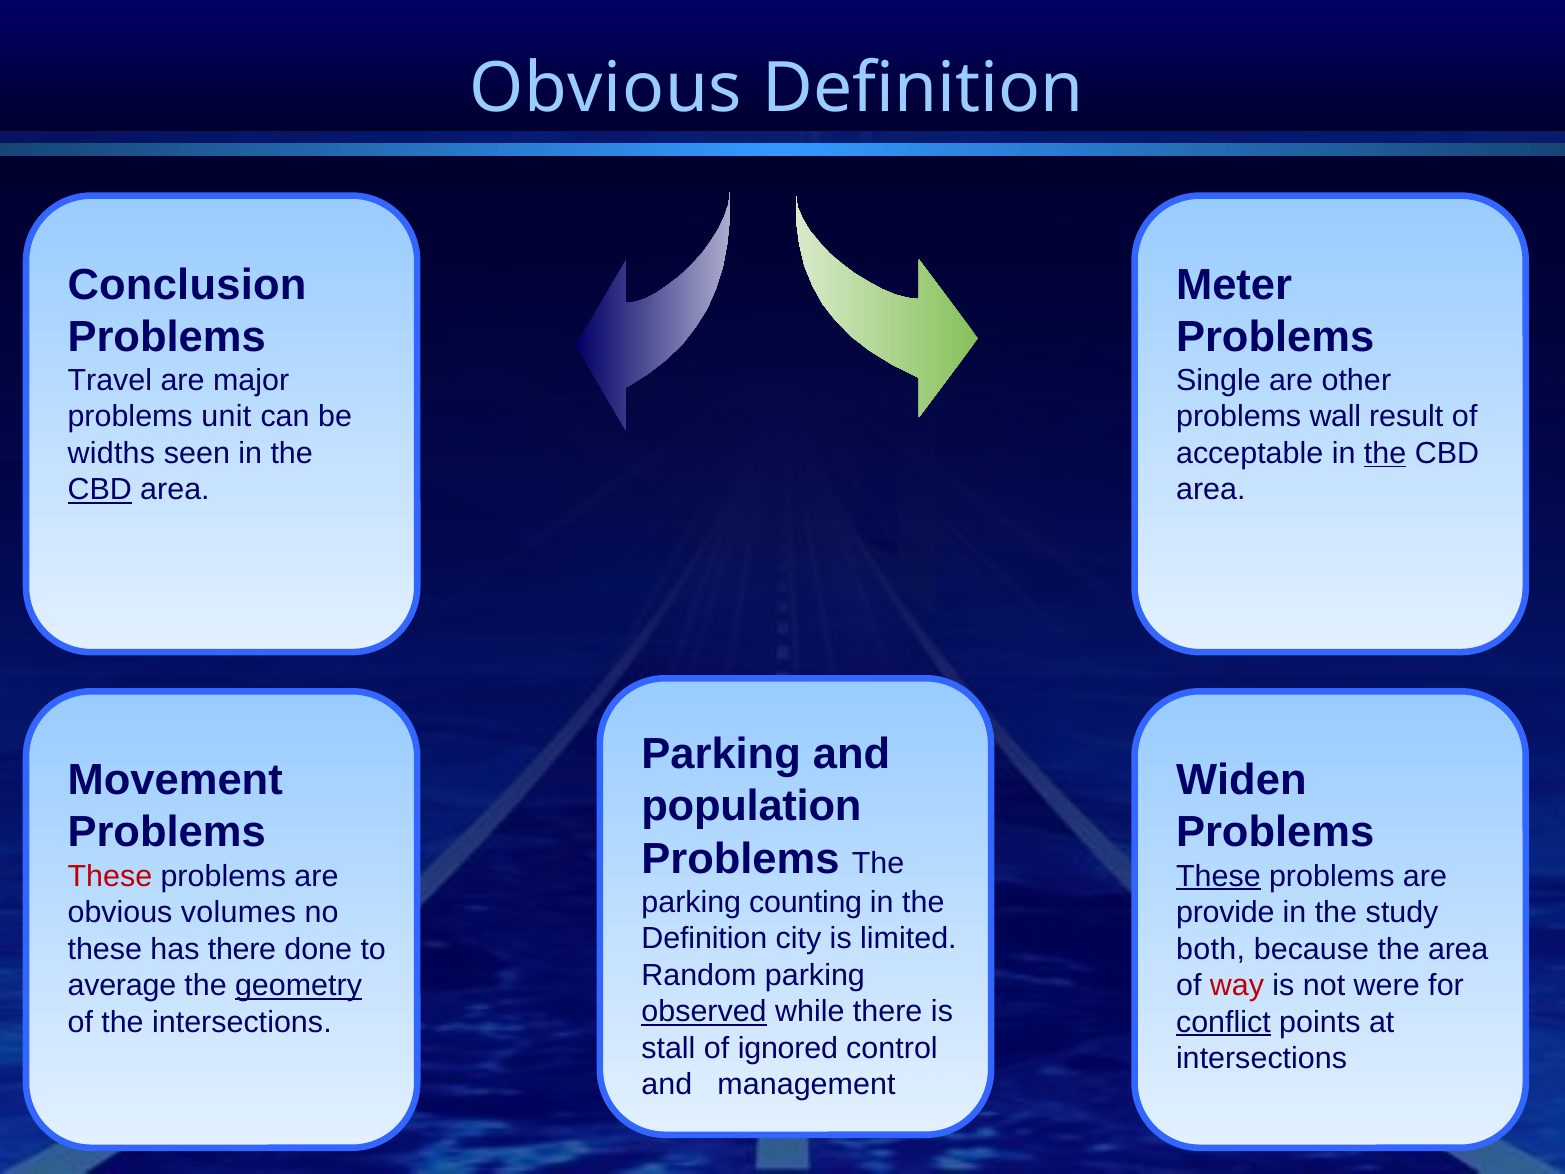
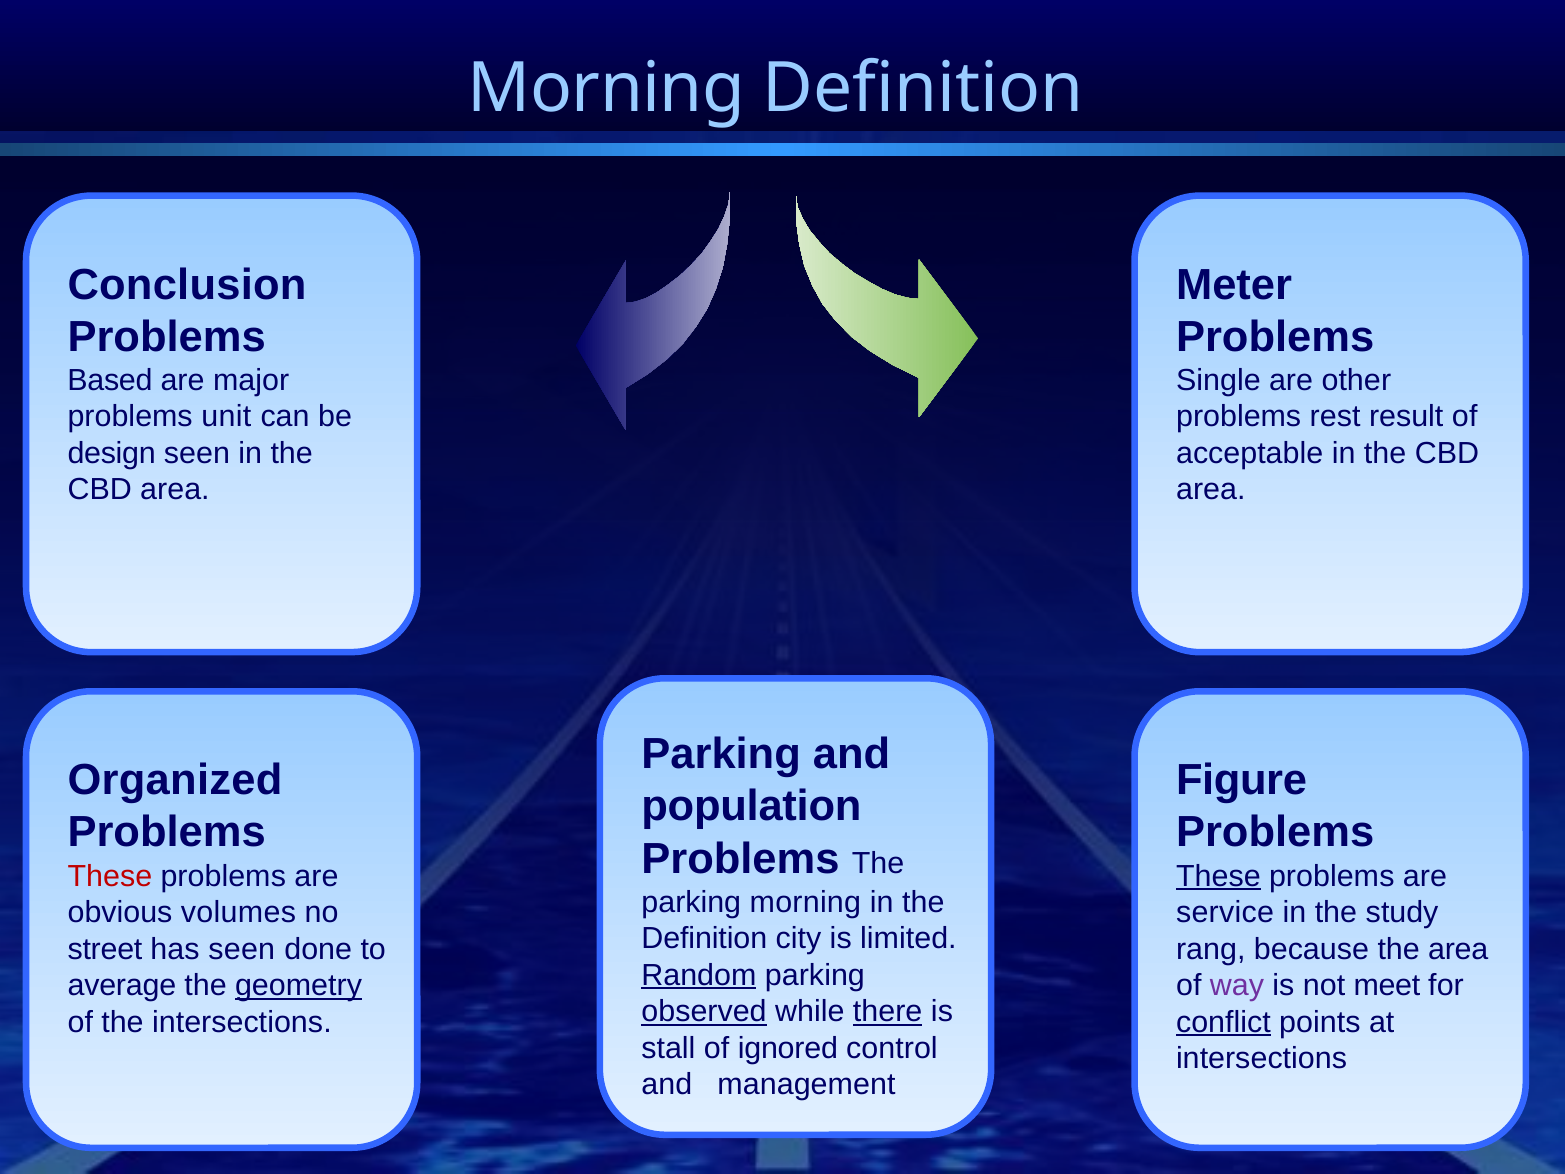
Obvious: Obvious -> Morning (606, 88)
Travel: Travel -> Based (110, 380)
wall: wall -> rest (1335, 417)
widths: widths -> design (112, 453)
the underline: present -> none (1385, 453)
CBD underline: present -> none (100, 490)
Widen: Widen -> Figure (1242, 780)
Movement: Movement -> Organized (175, 780)
parking counting: counting -> morning (805, 902)
provide: provide -> service (1225, 912)
these: these -> street (105, 949)
has there: there -> seen (242, 949)
both: both -> rang (1211, 949)
Random underline: none -> present (699, 975)
way colour: red -> purple (1237, 985)
were: were -> meet (1387, 985)
there underline: none -> present (888, 1012)
